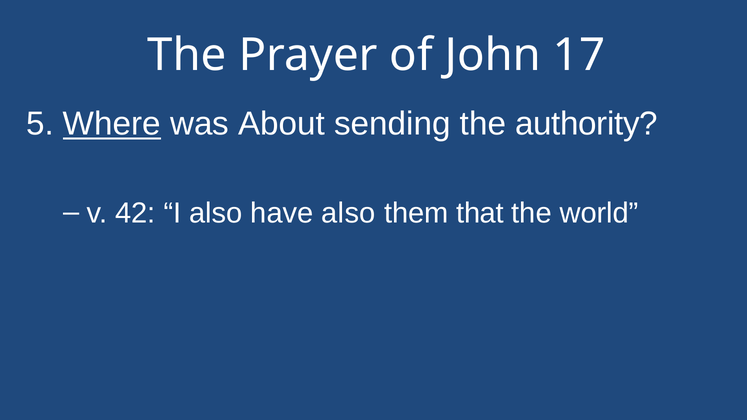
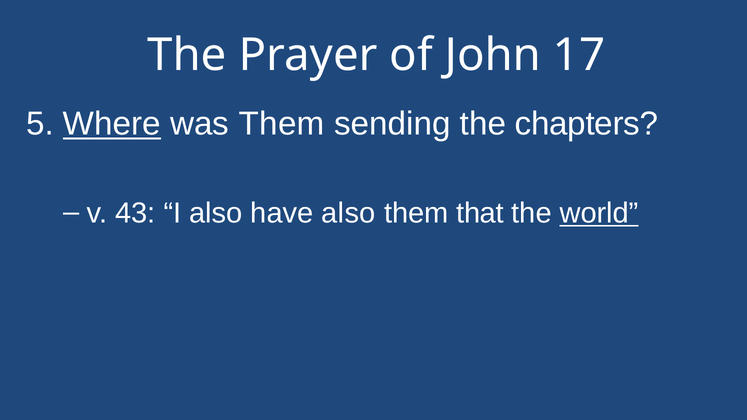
was About: About -> Them (282, 124)
authority: authority -> chapters (586, 124)
42: 42 -> 43 (135, 213)
world underline: none -> present (599, 213)
